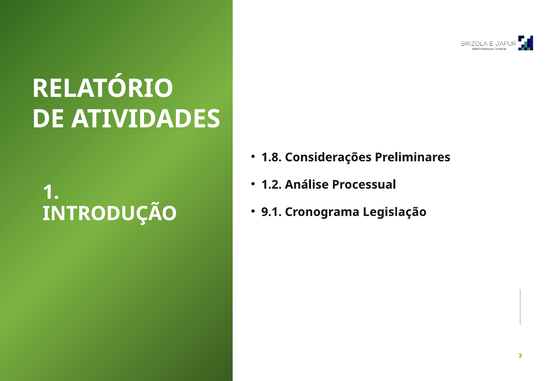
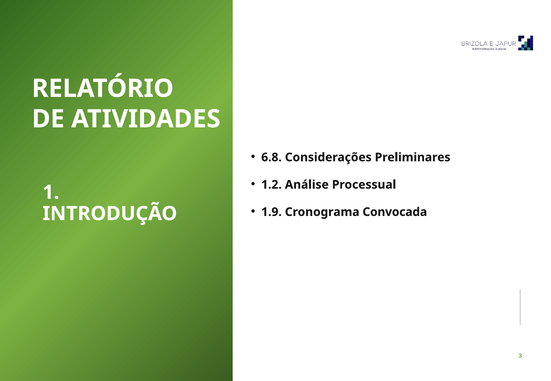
1.8: 1.8 -> 6.8 (272, 158)
9.1: 9.1 -> 1.9 (272, 212)
Legislação: Legislação -> Convocada (395, 212)
